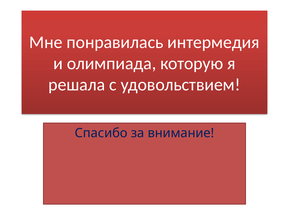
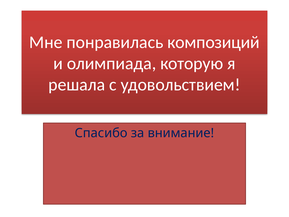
интермедия: интермедия -> композиций (214, 42)
